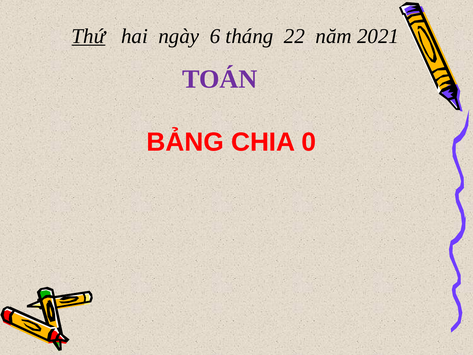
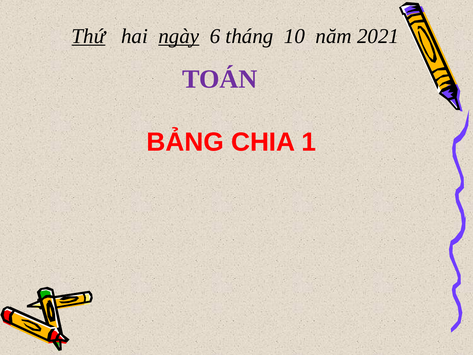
ngày underline: none -> present (179, 36)
22: 22 -> 10 (294, 36)
0: 0 -> 1 (309, 142)
